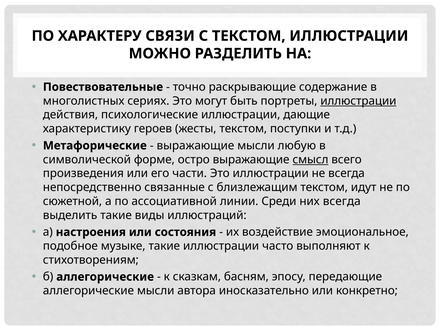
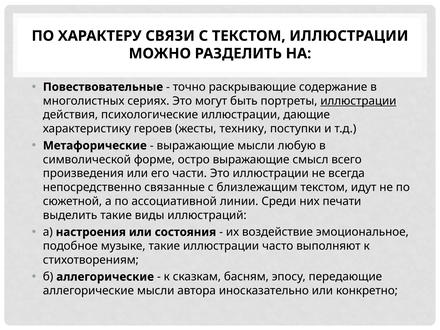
жесты текстом: текстом -> технику (243, 129)
смысл underline: present -> none (310, 160)
них всегда: всегда -> печати (342, 201)
